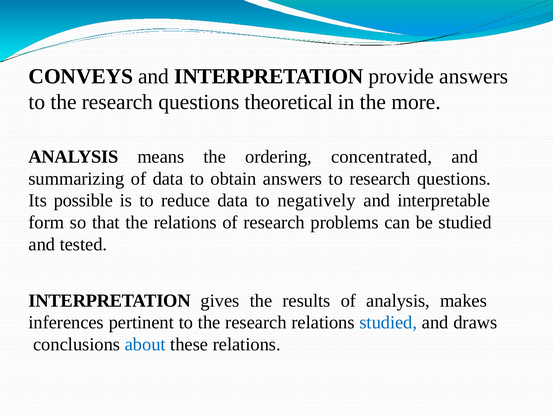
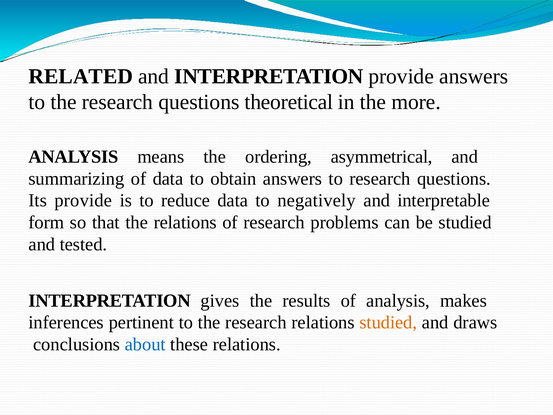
CONVEYS: CONVEYS -> RELATED (81, 76)
concentrated: concentrated -> asymmetrical (382, 157)
Its possible: possible -> provide (83, 200)
studied colour: blue -> orange (388, 322)
